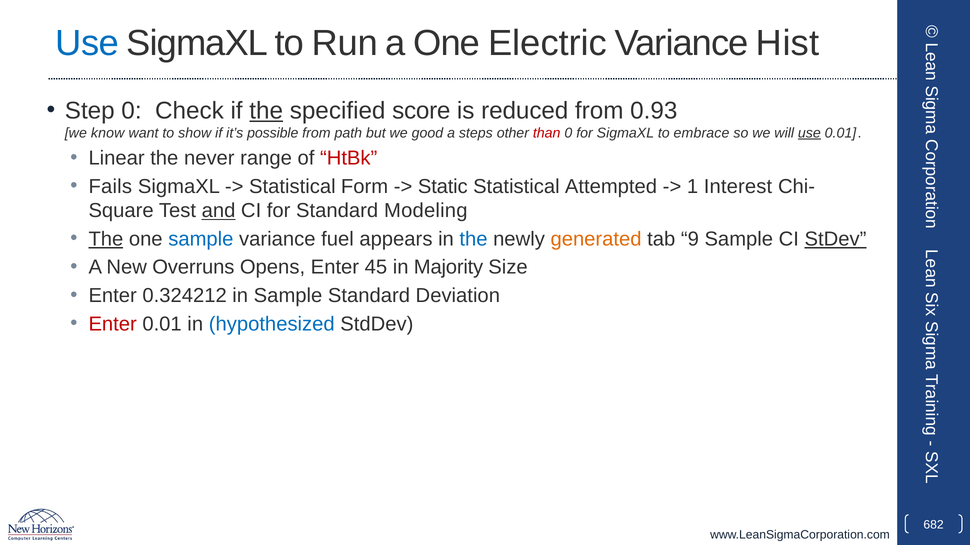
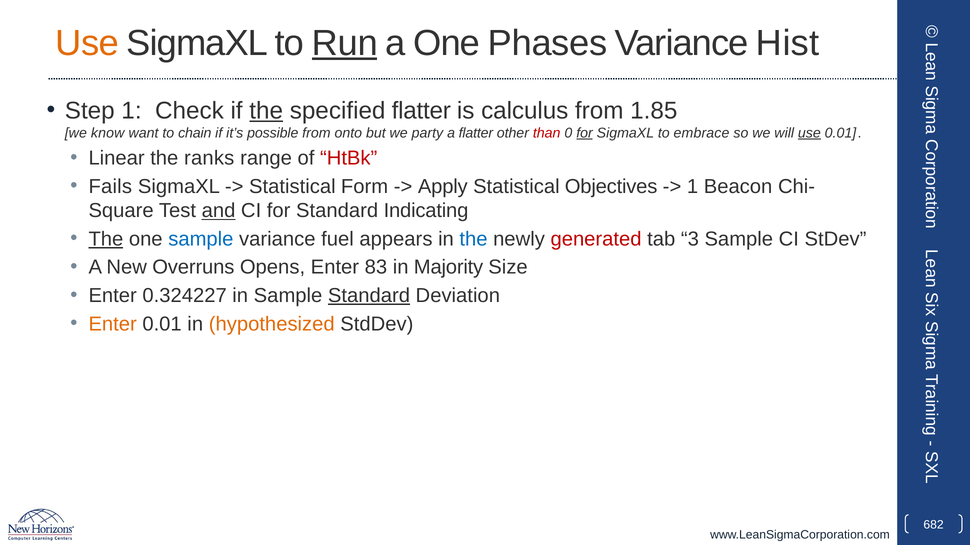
Use colour: blue -> orange (87, 43)
Run underline: none -> present (345, 43)
Electric: Electric -> Phases (548, 43)
Step 0: 0 -> 1 (131, 111)
specified score: score -> flatter (421, 111)
reduced: reduced -> calculus (525, 111)
0.93: 0.93 -> 1.85 (654, 111)
show: show -> chain (195, 133)
path: path -> onto (348, 133)
good: good -> party (427, 133)
a steps: steps -> flatter (476, 133)
for underline: none -> present (585, 133)
never: never -> ranks (209, 158)
Static: Static -> Apply (443, 187)
Attempted: Attempted -> Objectives (611, 187)
Interest: Interest -> Beacon (738, 187)
Modeling: Modeling -> Indicating (426, 211)
generated colour: orange -> red (596, 239)
9: 9 -> 3 (690, 239)
StDev underline: present -> none (836, 239)
45: 45 -> 83 (376, 268)
0.324212: 0.324212 -> 0.324227 (185, 296)
Standard underline: none -> present (369, 296)
Enter colour: red -> orange (113, 324)
hypothesized colour: blue -> orange (272, 324)
